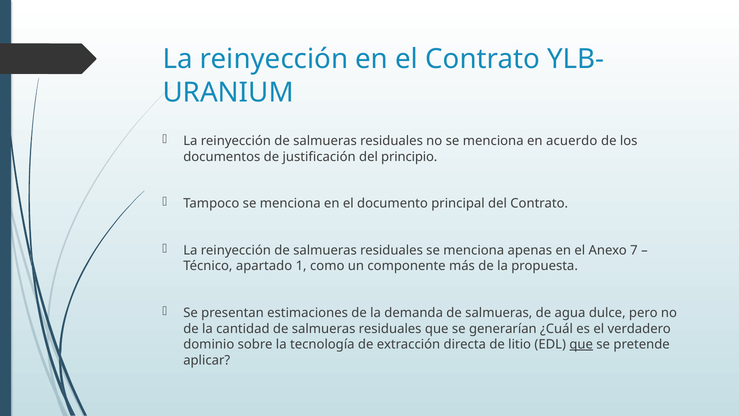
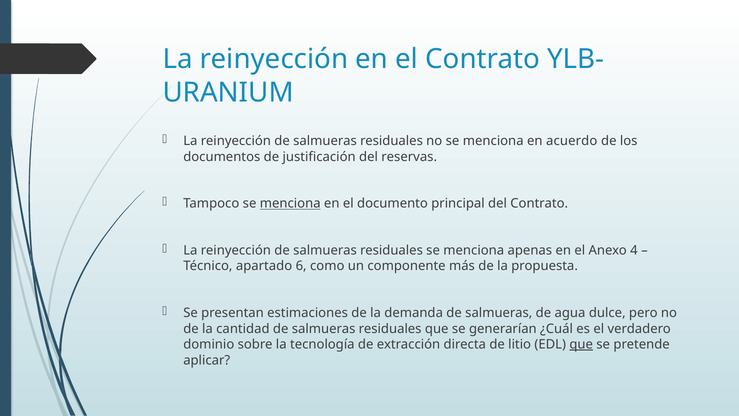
principio: principio -> reservas (409, 157)
menciona underline: none -> present (290, 203)
7: 7 -> 4 (634, 250)
1: 1 -> 6 (301, 266)
